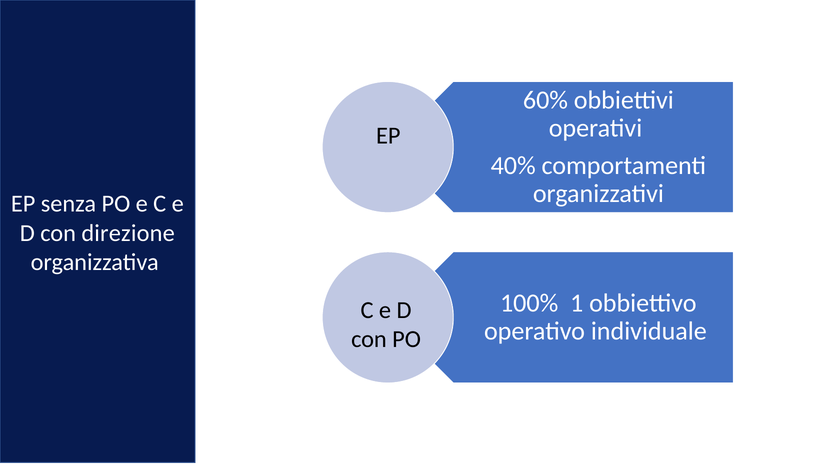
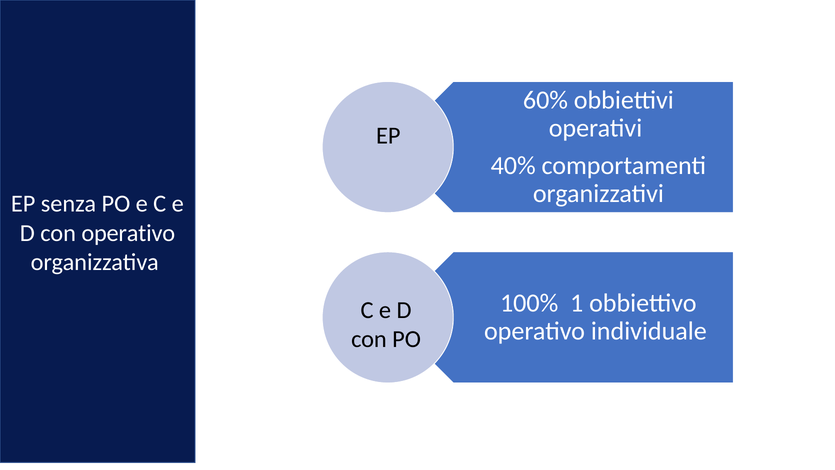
con direzione: direzione -> operativo (128, 233)
